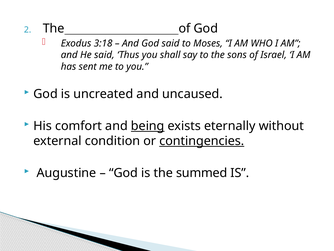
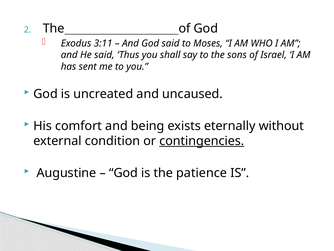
3:18: 3:18 -> 3:11 (103, 43)
being underline: present -> none (148, 126)
summed: summed -> patience (202, 173)
